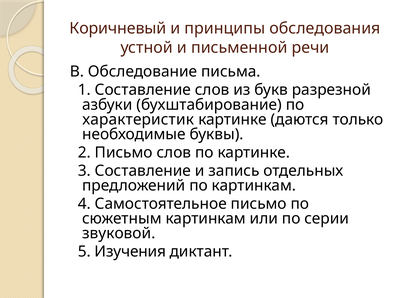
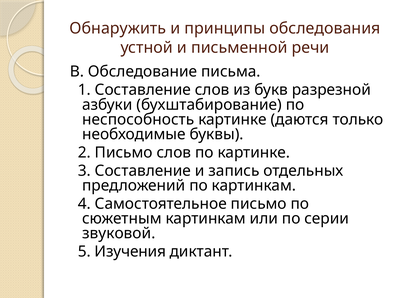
Коричневый: Коричневый -> Обнаружить (118, 28)
характеристик: характеристик -> неспособность (138, 119)
